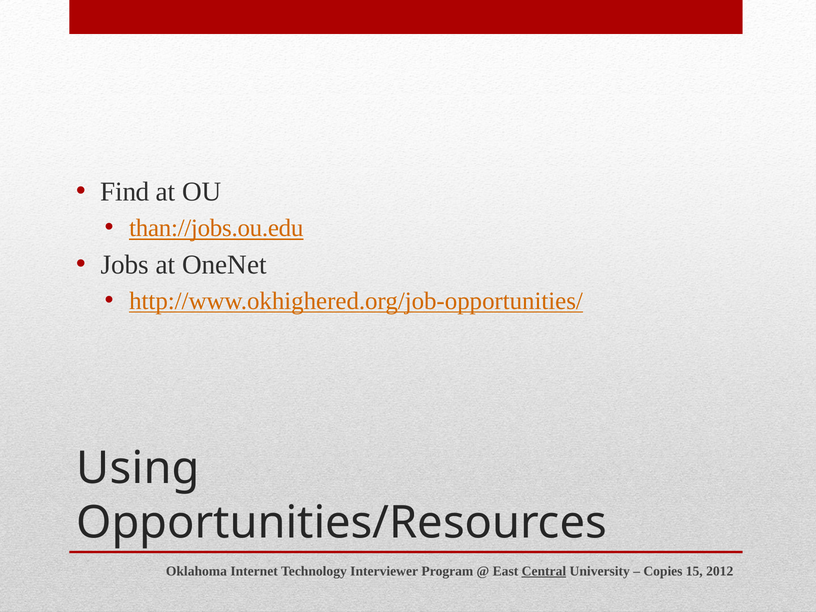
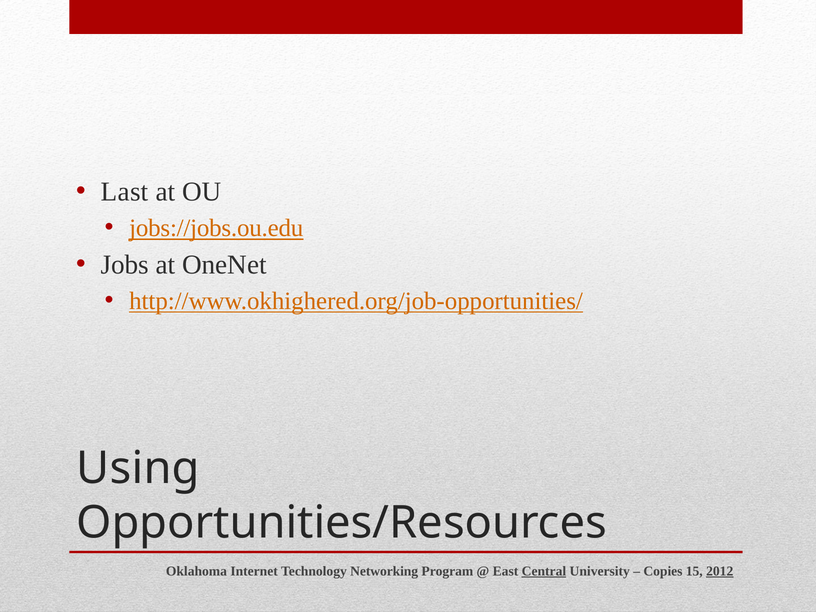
Find: Find -> Last (125, 192)
than://jobs.ou.edu: than://jobs.ou.edu -> jobs://jobs.ou.edu (216, 228)
Interviewer: Interviewer -> Networking (384, 571)
2012 underline: none -> present (720, 571)
